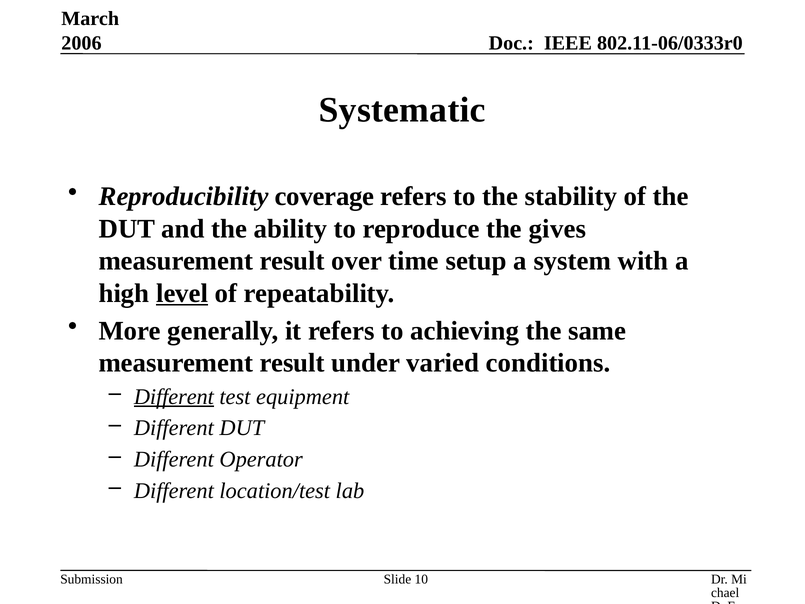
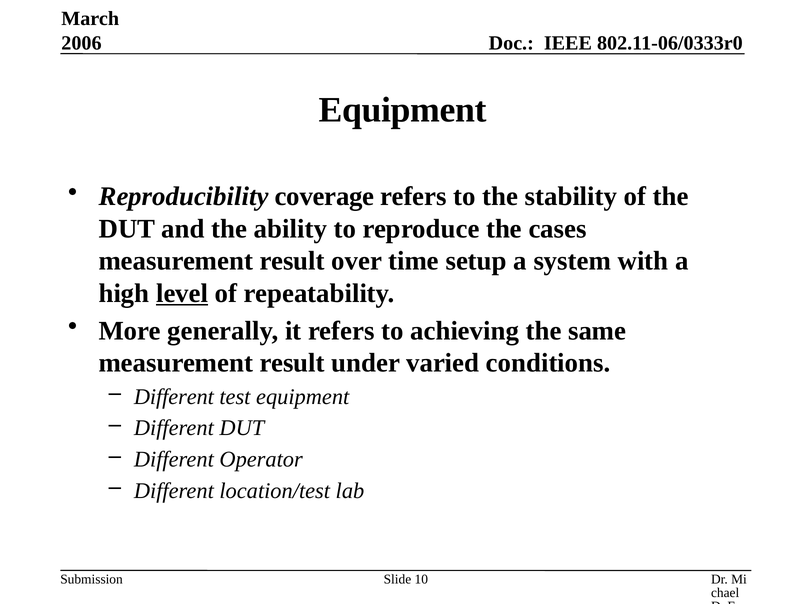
Systematic: Systematic -> Equipment (403, 110)
gives: gives -> cases (558, 229)
Different underline: present -> none (174, 396)
